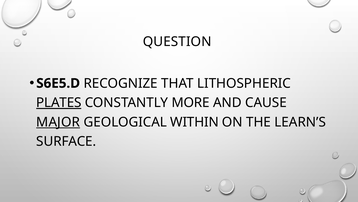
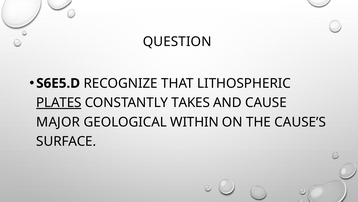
MORE: MORE -> TAKES (191, 102)
MAJOR underline: present -> none (58, 122)
LEARN’S: LEARN’S -> CAUSE’S (300, 122)
